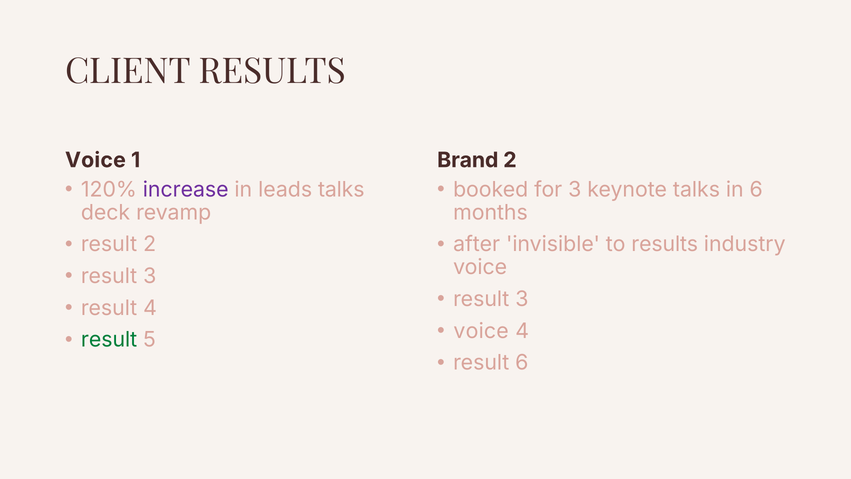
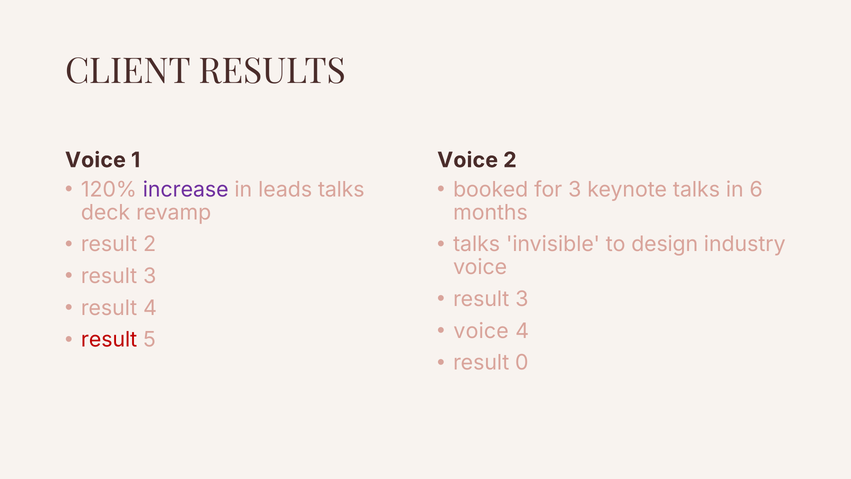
Brand: Brand -> Voice (468, 160)
after: after -> talks (477, 244)
to results: results -> design (665, 244)
result colour: green -> red (109, 340)
result 6: 6 -> 0 (522, 363)
